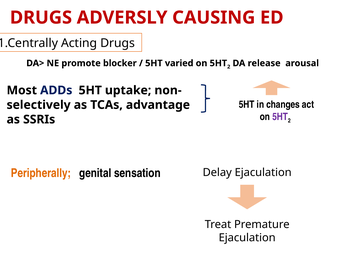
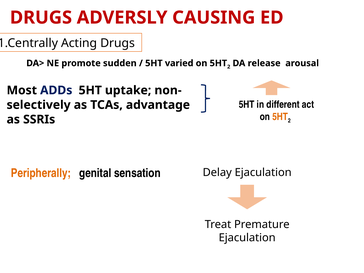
blocker: blocker -> sudden (120, 63)
changes: changes -> different (283, 105)
5HT colour: purple -> orange (280, 117)
